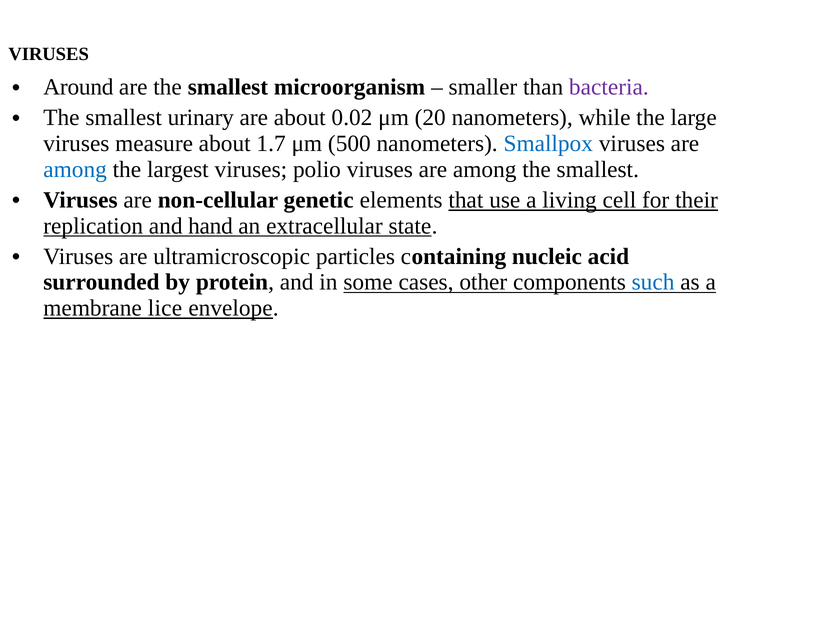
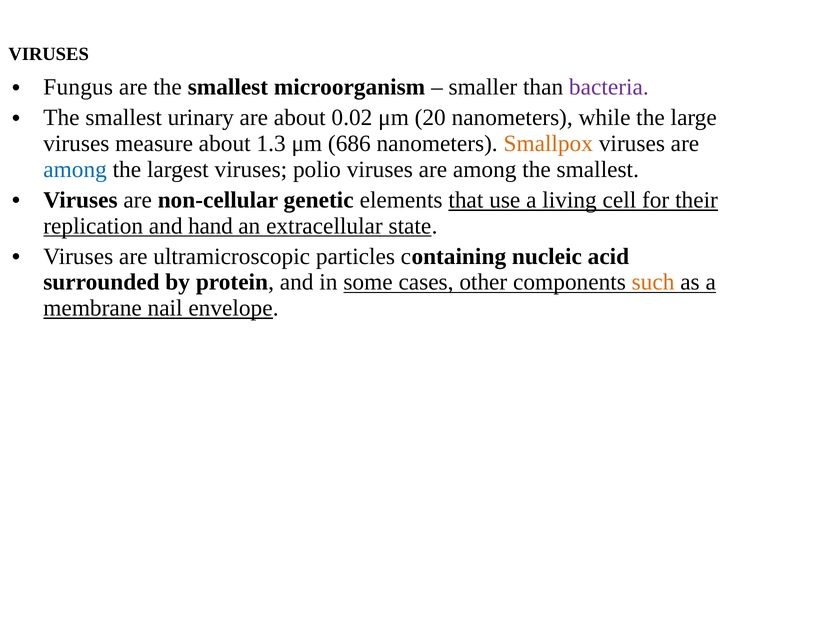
Around: Around -> Fungus (78, 87)
1.7: 1.7 -> 1.3 (271, 144)
500: 500 -> 686 (349, 144)
Smallpox colour: blue -> orange (548, 144)
such colour: blue -> orange (653, 282)
lice: lice -> nail (165, 308)
